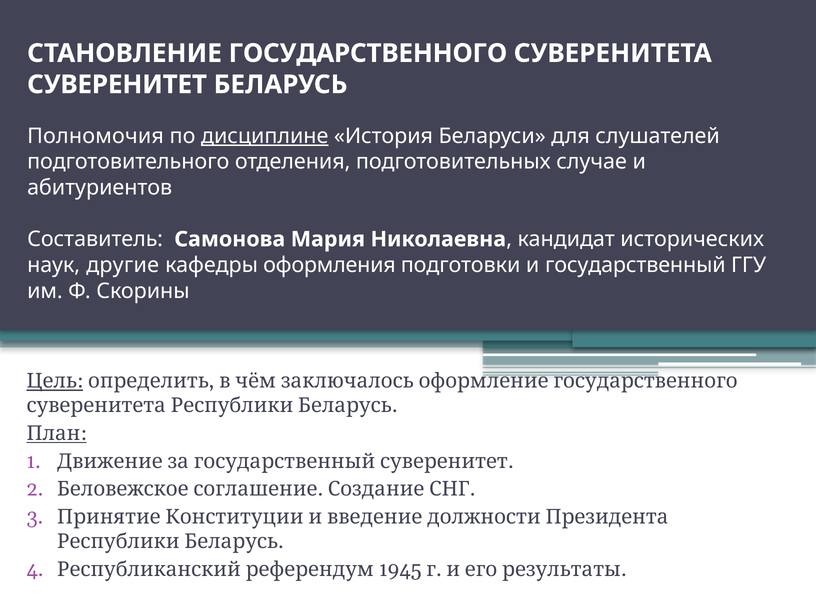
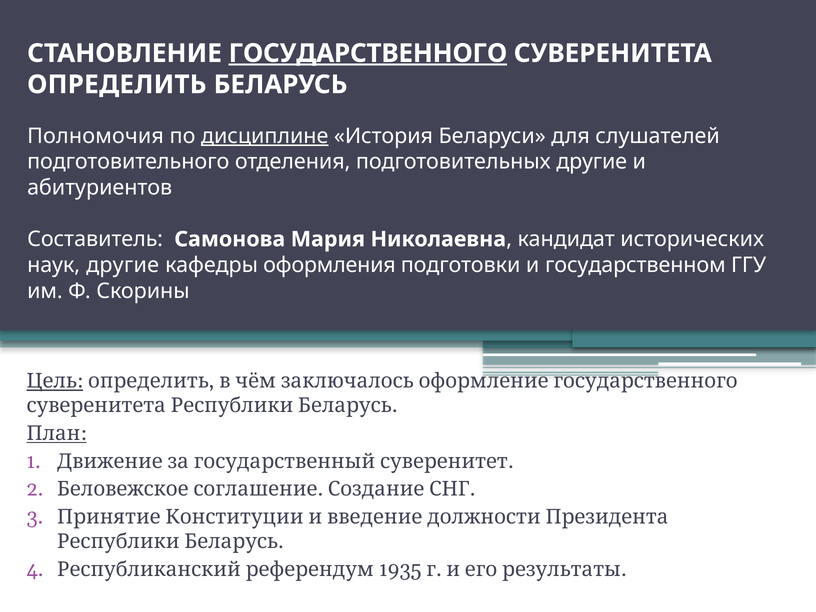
ГОСУДАРСТВЕННОГО underline: none -> present (368, 53)
СУВЕРЕНИТЕТ: СУВЕРЕНИТЕТ -> ОПРЕДЕЛИТЬ (117, 85)
подготовительных случае: случае -> другие (592, 162)
государственный: государственный -> государственном (635, 265)
1945: 1945 -> 1935 (400, 569)
